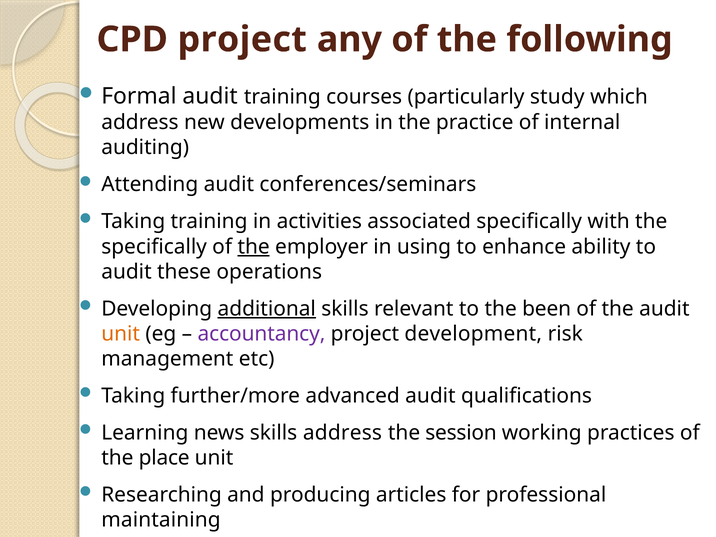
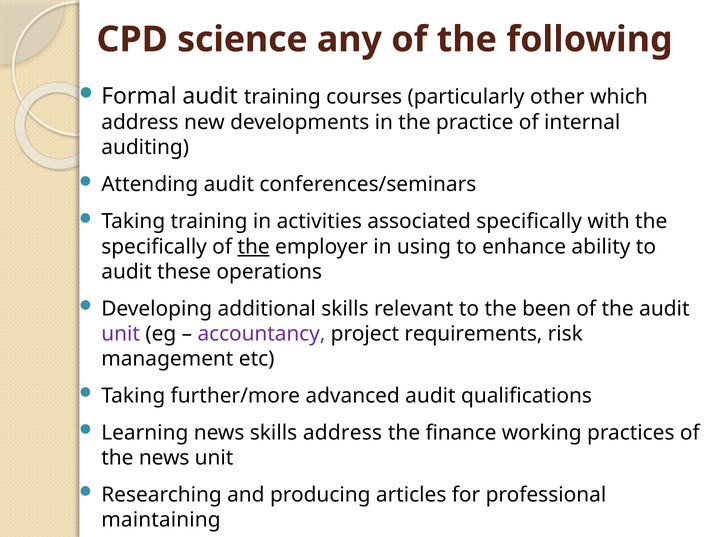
CPD project: project -> science (242, 39)
study: study -> other (557, 97)
additional underline: present -> none (267, 309)
unit colour: orange -> purple (121, 334)
development: development -> requirements (473, 334)
session: session -> finance (461, 433)
the place: place -> news (164, 458)
